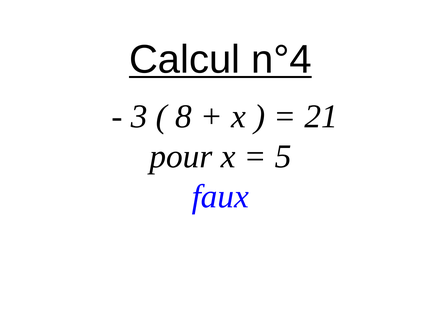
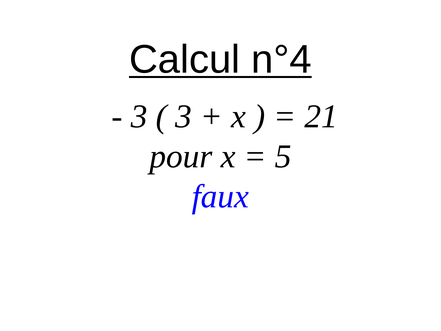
8: 8 -> 3 (184, 116)
